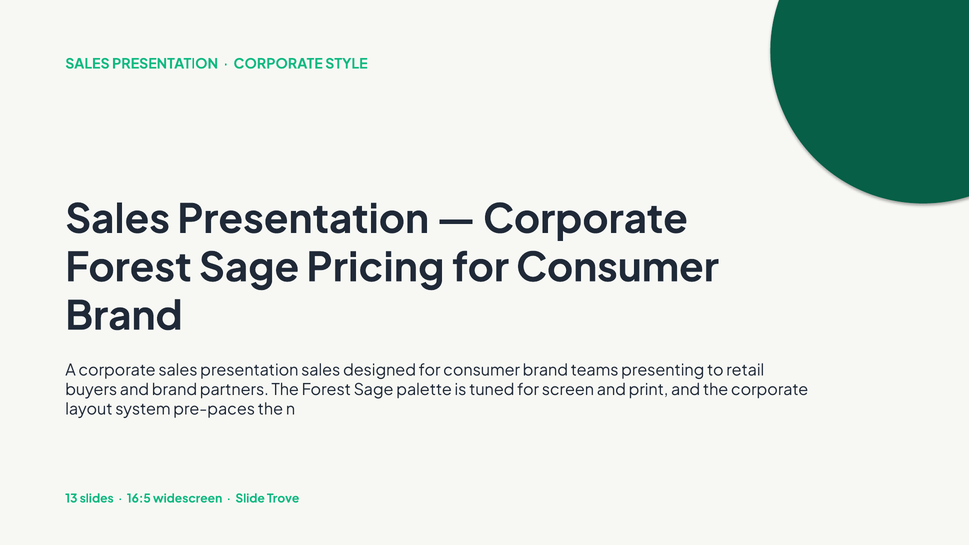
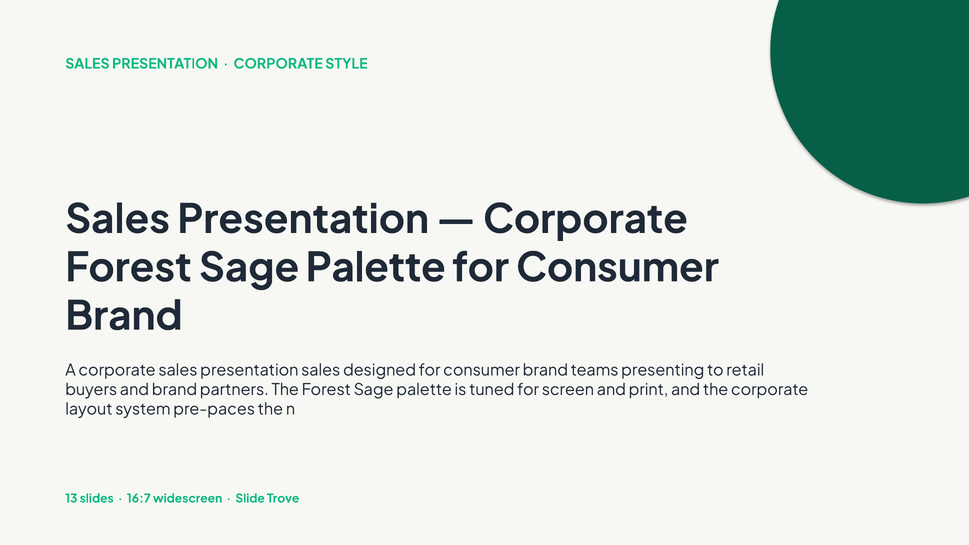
Pricing: Pricing -> Palette (376, 268)
16:5: 16:5 -> 16:7 (139, 499)
